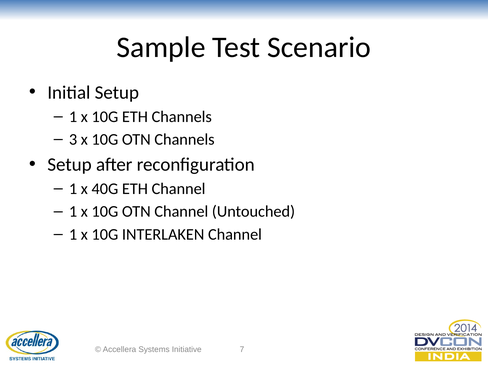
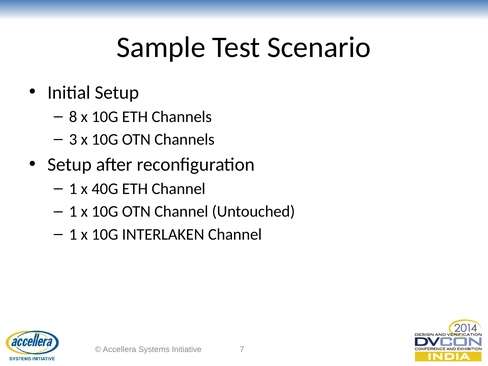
1: 1 -> 8 (73, 117)
